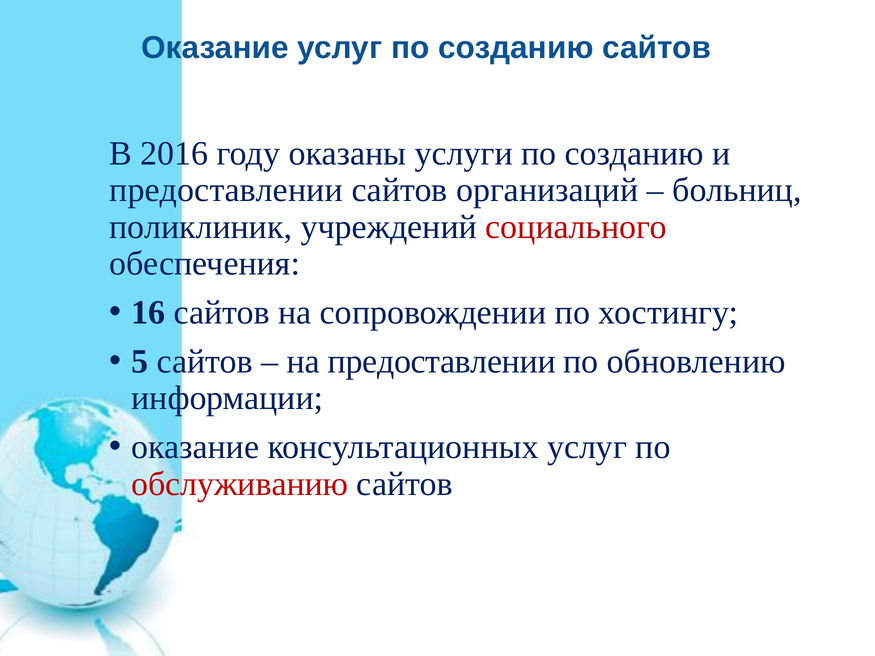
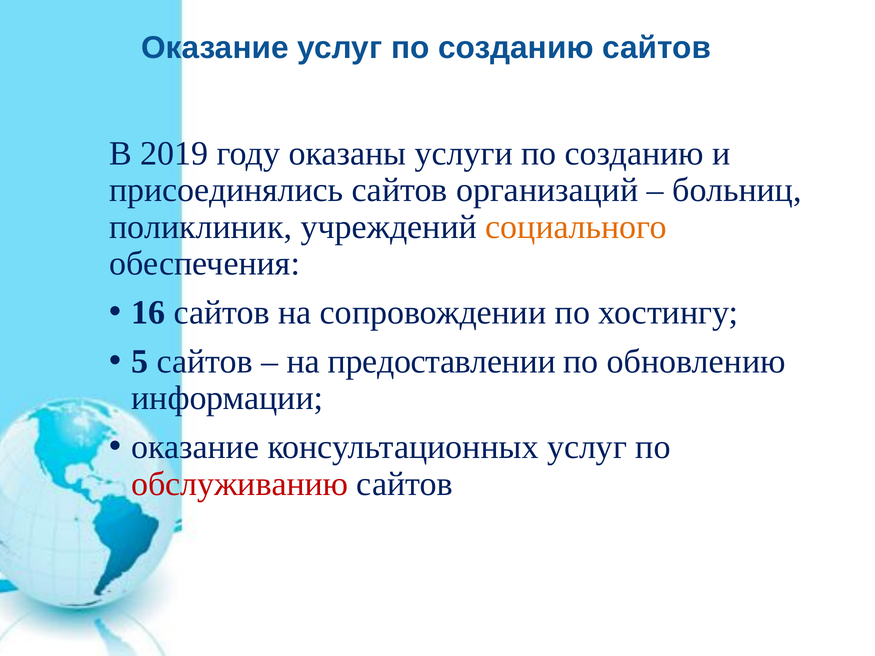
2016: 2016 -> 2019 (174, 154)
предоставлении: предоставлении -> присоединялись (226, 190)
социального colour: red -> orange (576, 227)
